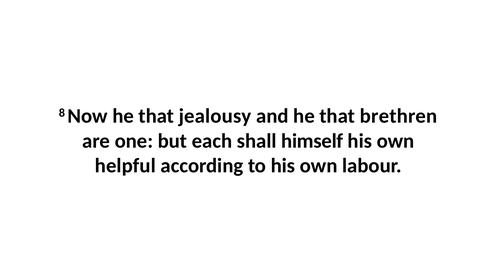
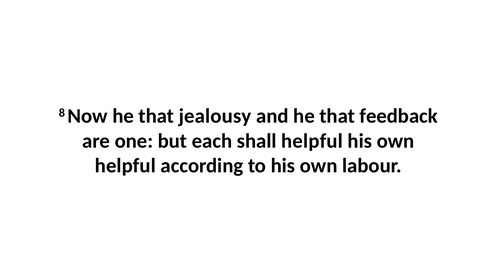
brethren: brethren -> feedback (399, 116)
shall himself: himself -> helpful (312, 141)
